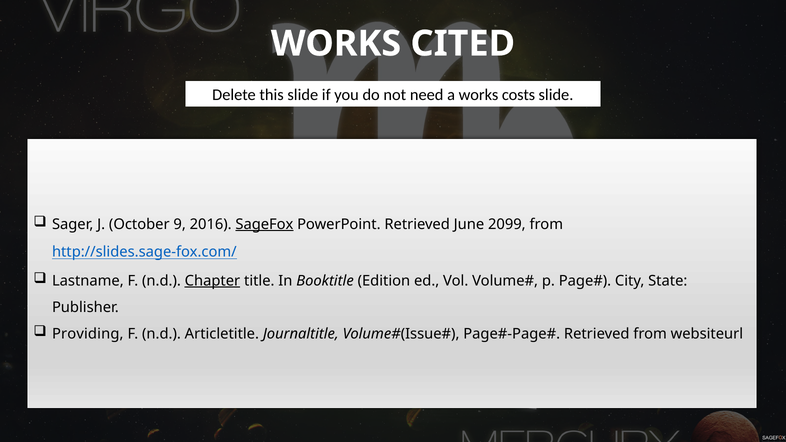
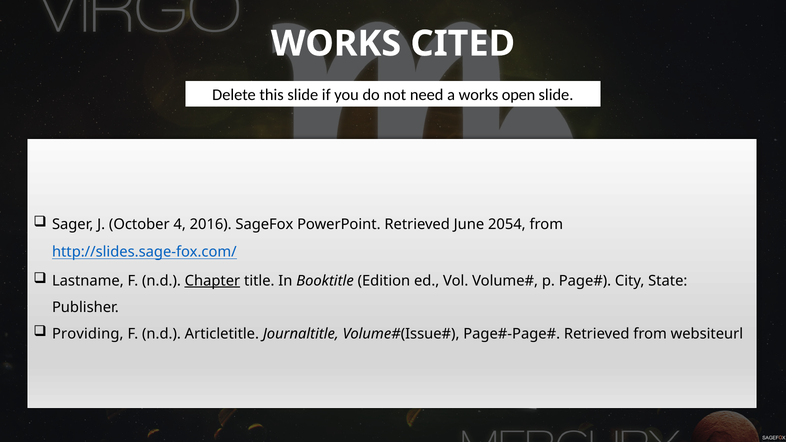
costs: costs -> open (519, 95)
9: 9 -> 4 (180, 224)
SageFox underline: present -> none (264, 224)
2099: 2099 -> 2054 (507, 224)
